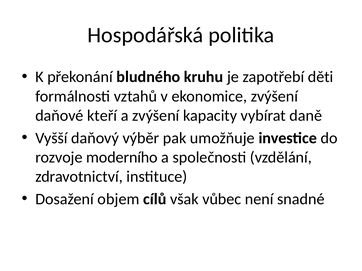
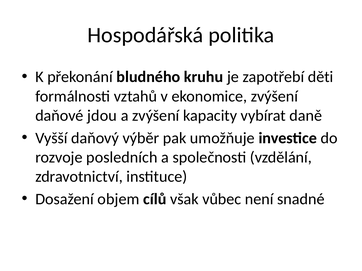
kteří: kteří -> jdou (102, 116)
moderního: moderního -> posledních (122, 158)
